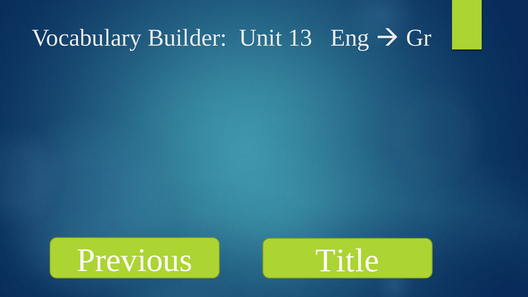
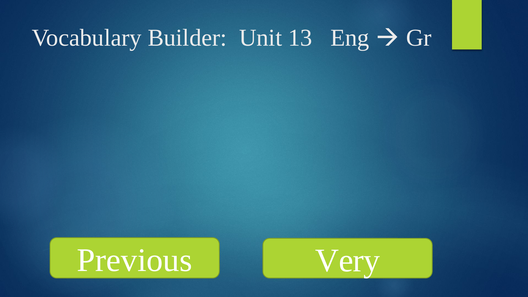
Title: Title -> Very (348, 260)
